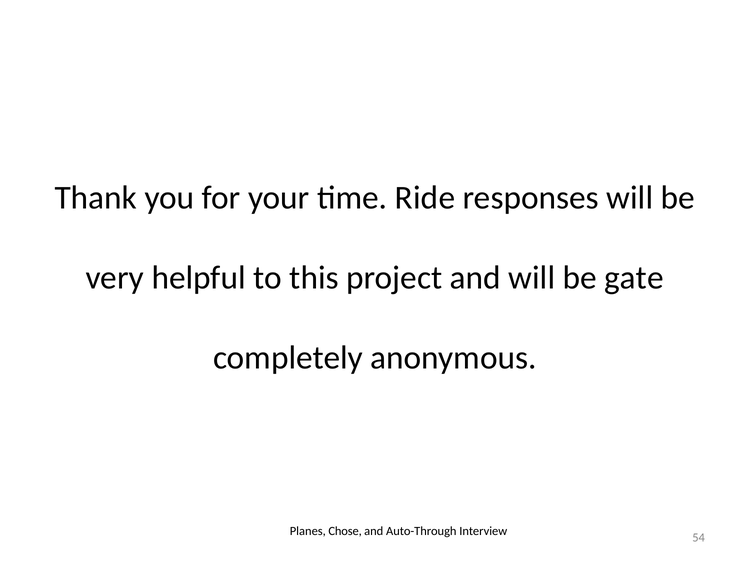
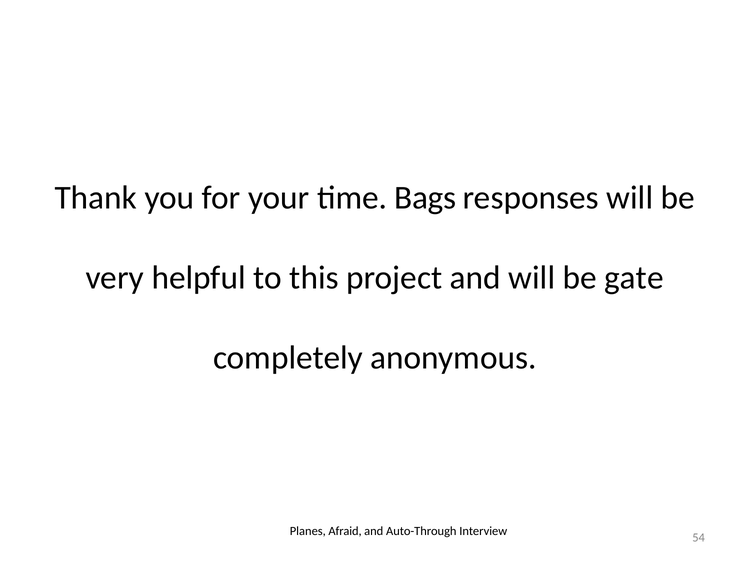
Ride: Ride -> Bags (425, 197)
Chose: Chose -> Afraid (345, 531)
